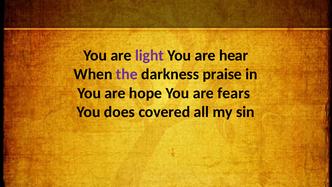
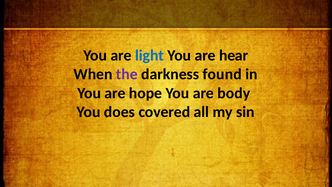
light colour: purple -> blue (149, 55)
praise: praise -> found (222, 74)
fears: fears -> body (234, 93)
